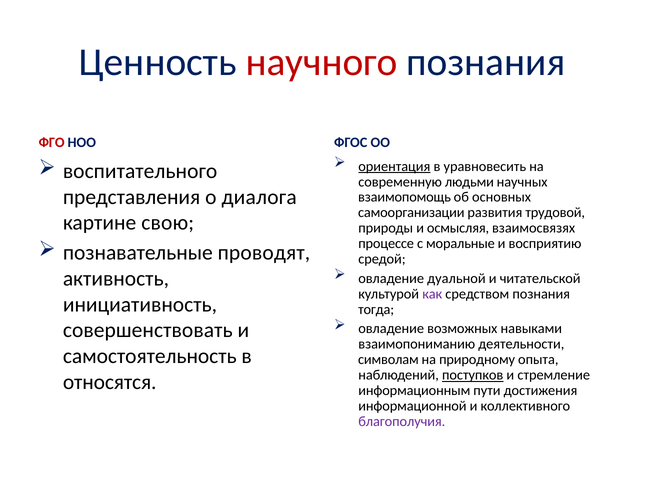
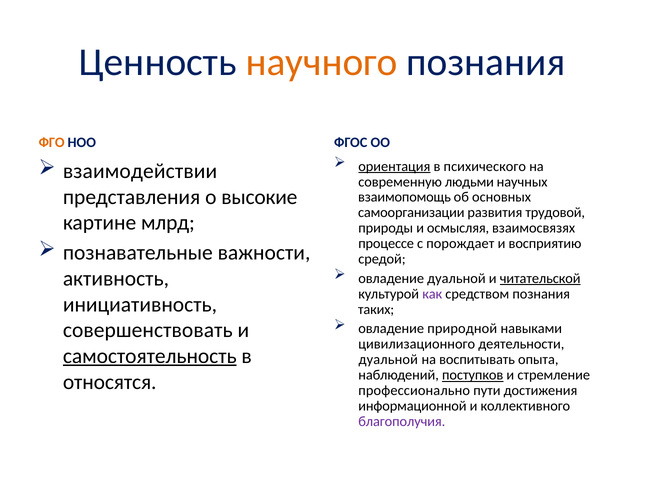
научного colour: red -> orange (322, 62)
ФГО colour: red -> orange (52, 143)
уравновесить: уравновесить -> психического (485, 166)
воспитательного: воспитательного -> взаимодействии (140, 171)
диалога: диалога -> высокие (259, 197)
свою: свою -> млрд (168, 223)
моральные: моральные -> порождает (460, 244)
проводят: проводят -> важности (264, 253)
читательской underline: none -> present (540, 278)
тогда: тогда -> таких (376, 309)
возможных: возможных -> природной (462, 329)
взаимопониманию: взаимопониманию -> цивилизационного (417, 344)
самостоятельность underline: none -> present (150, 356)
символам: символам -> дуальной (388, 360)
природному: природному -> воспитывать (477, 360)
информационным: информационным -> профессионально (414, 390)
